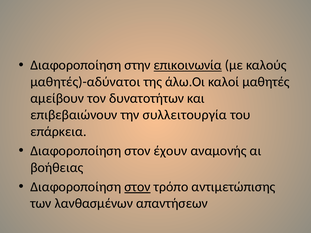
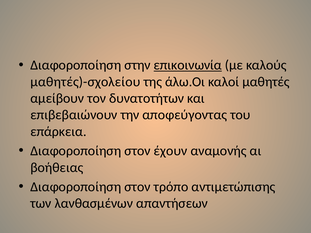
μαθητές)-αδύνατοι: μαθητές)-αδύνατοι -> μαθητές)-σχολείου (85, 82)
συλλειτουργία: συλλειτουργία -> αποφεύγοντας (185, 115)
στον underline: present -> none (137, 187)
